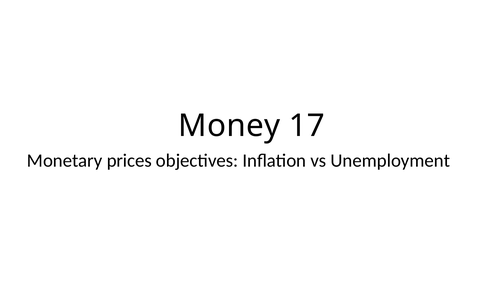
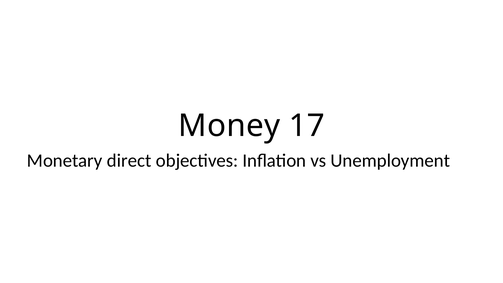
prices: prices -> direct (129, 161)
